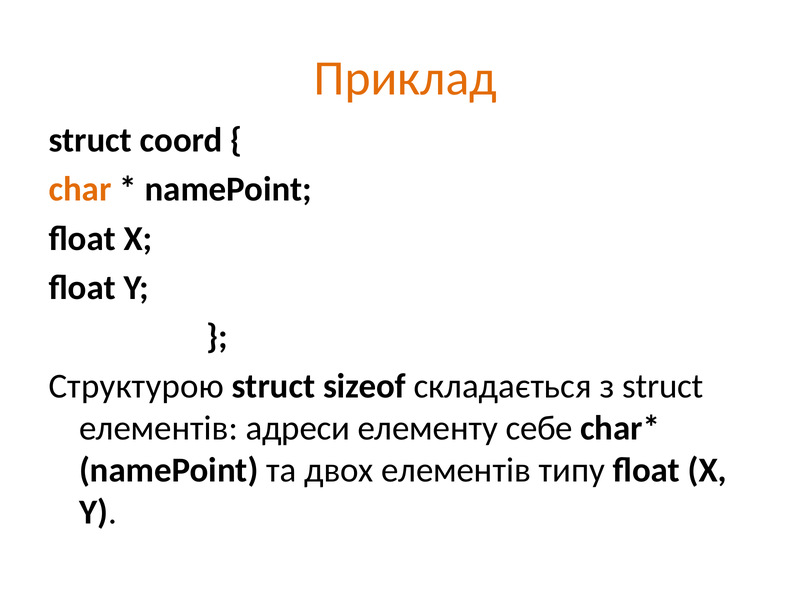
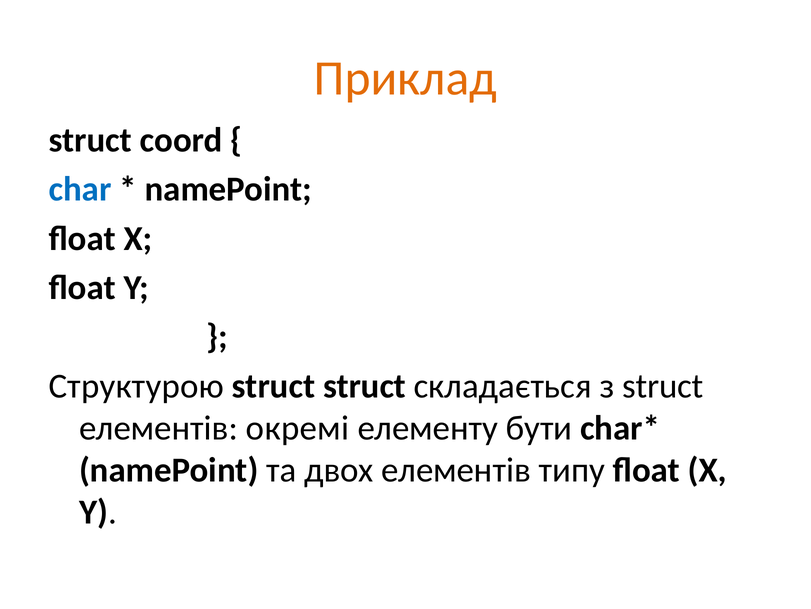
char colour: orange -> blue (80, 189)
struct sizeof: sizeof -> struct (365, 386)
адреси: адреси -> окремі (298, 428)
себе: себе -> бути (539, 428)
